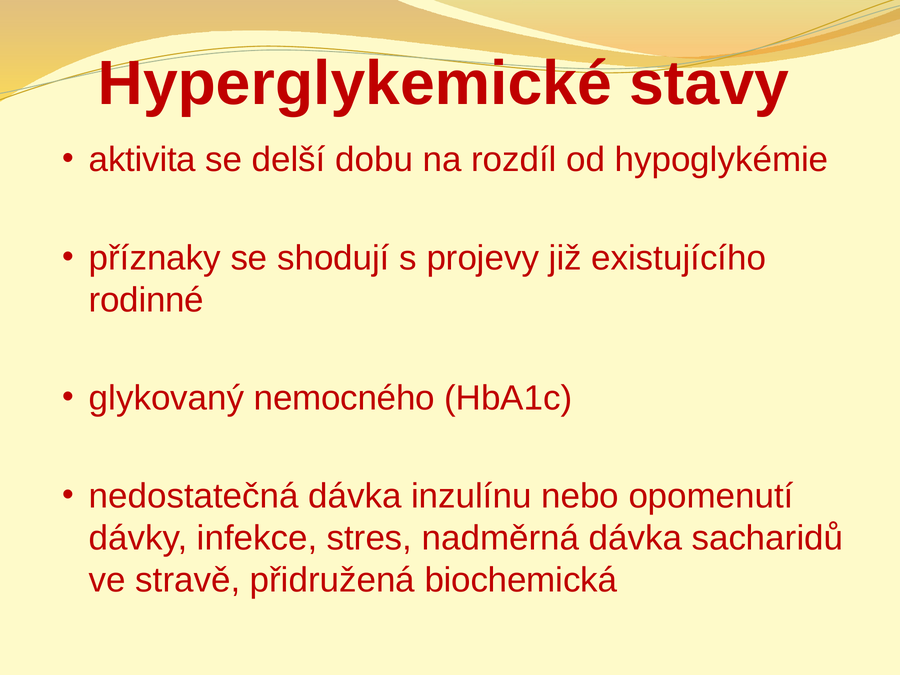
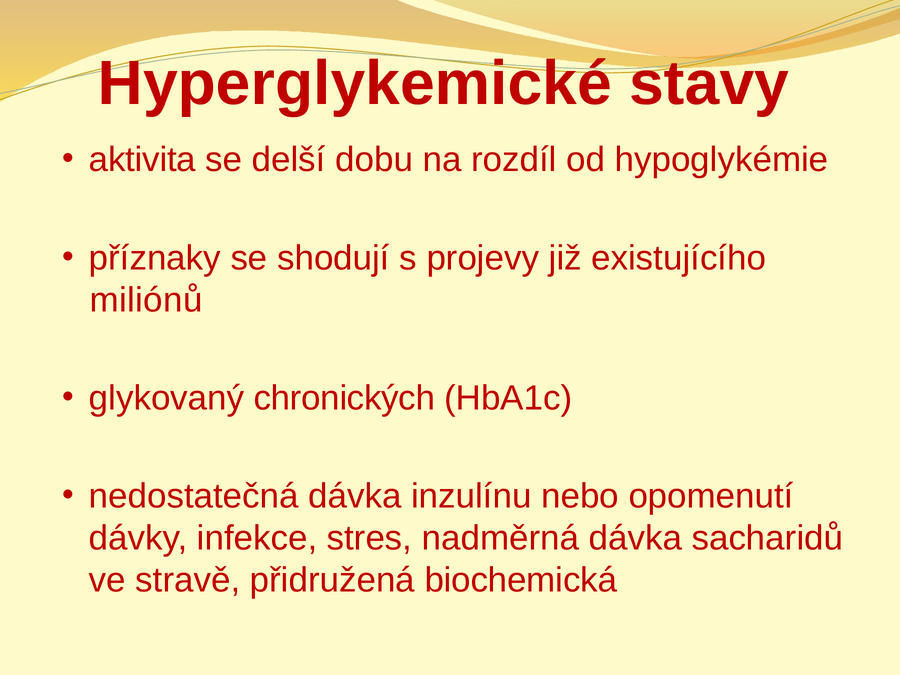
rodinné: rodinné -> miliónů (146, 300)
nemocného: nemocného -> chronických (344, 398)
